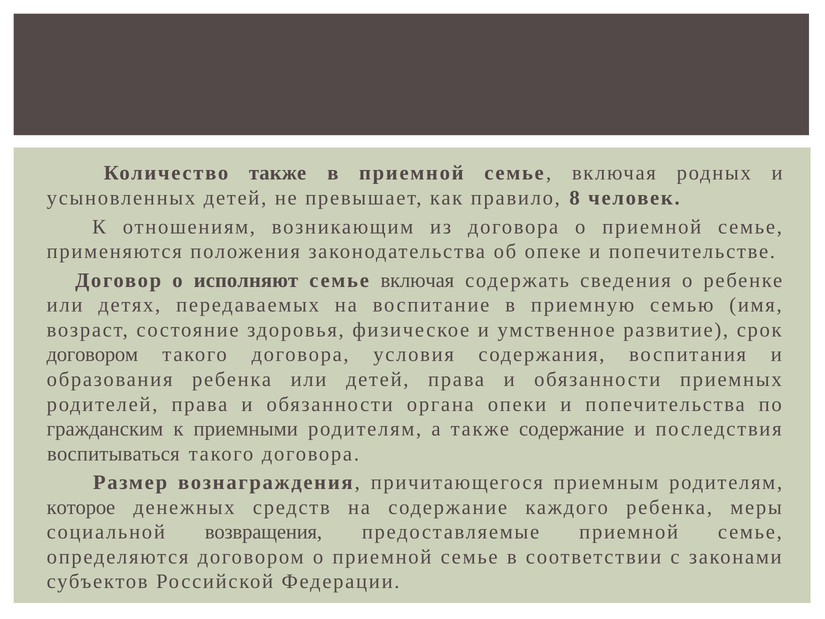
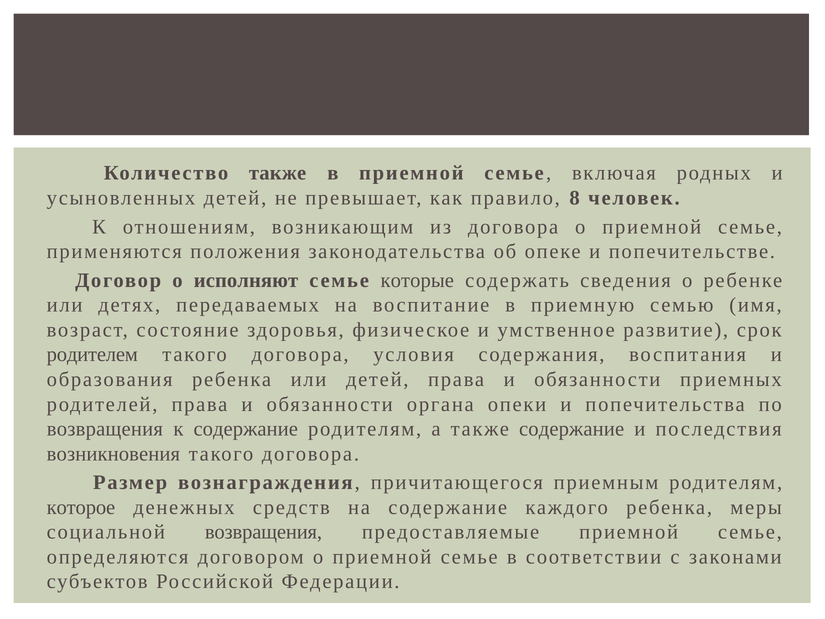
включая: включая -> которые (417, 280)
договором: договором -> родителем (92, 355)
гражданским: гражданским -> возвращения (105, 429)
к приемными: приемными -> содержание (246, 429)
воспитываться: воспитываться -> возникновения (113, 454)
